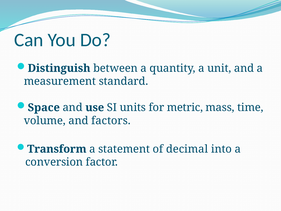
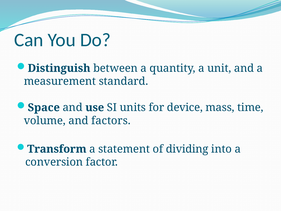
metric: metric -> device (185, 107)
decimal: decimal -> dividing (187, 149)
